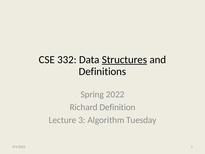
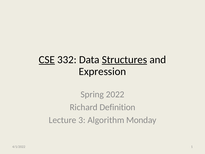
CSE underline: none -> present (47, 60)
Definitions: Definitions -> Expression (102, 71)
Tuesday: Tuesday -> Monday (141, 120)
